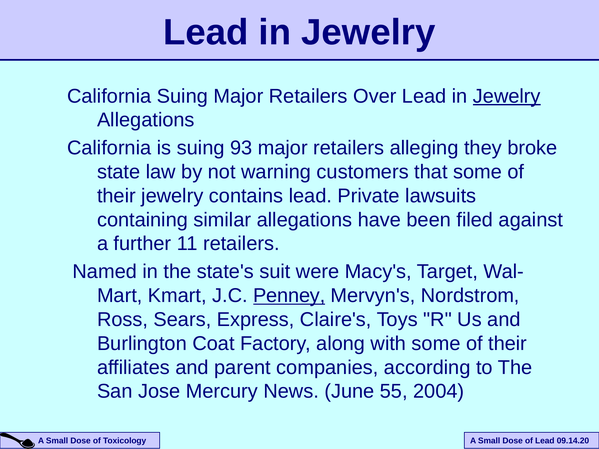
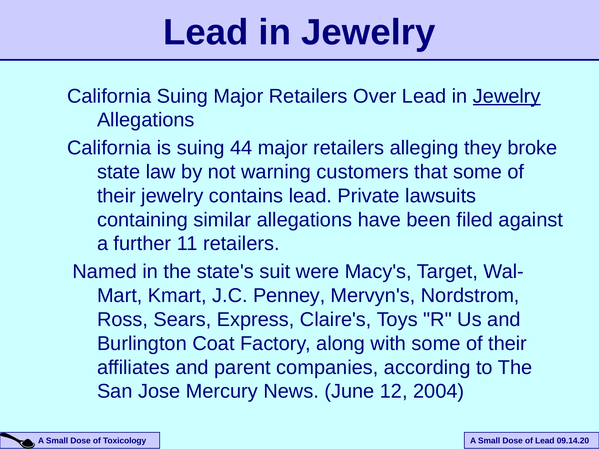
93: 93 -> 44 (241, 148)
Penney underline: present -> none (289, 296)
55: 55 -> 12 (394, 392)
